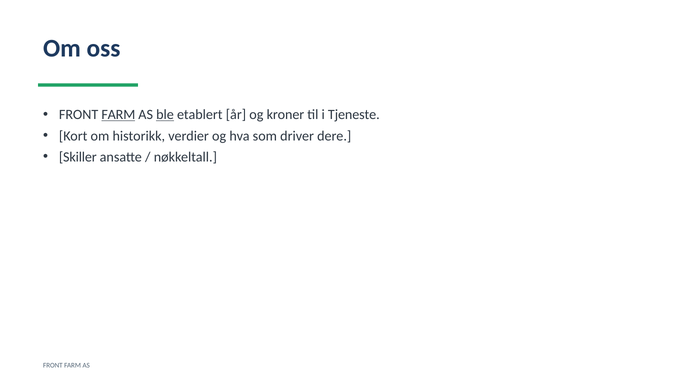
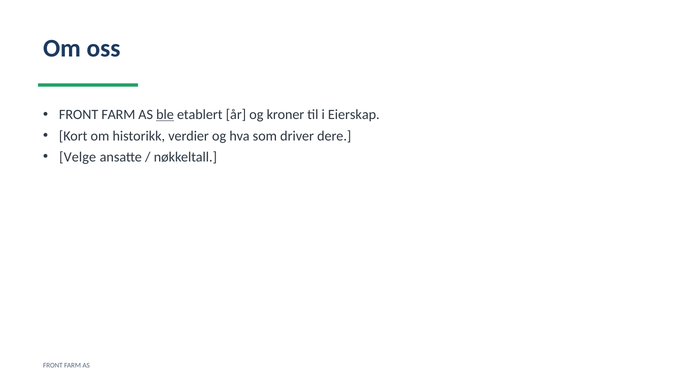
FARM underline: present -> none (118, 115)
Tjeneste: Tjeneste -> Eierskap (354, 115)
Skiller: Skiller -> Velge (78, 157)
